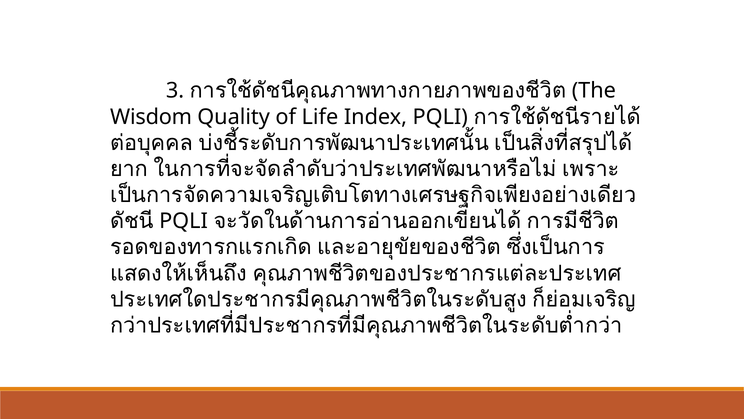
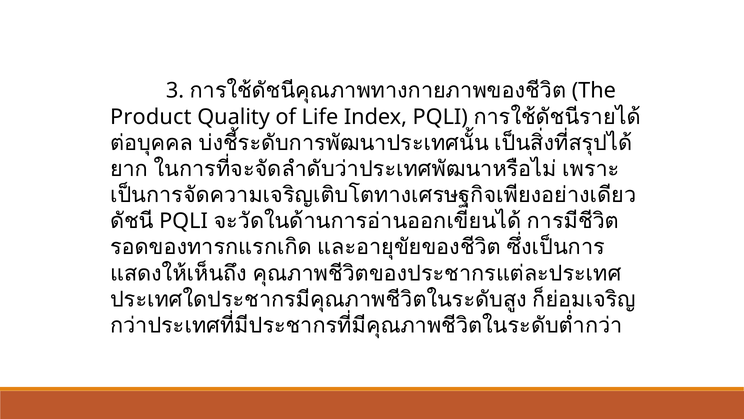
Wisdom: Wisdom -> Product (151, 117)
